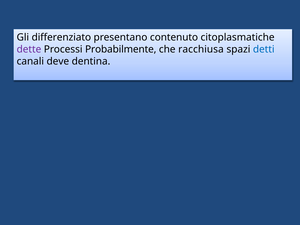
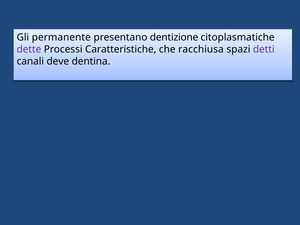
differenziato: differenziato -> permanente (61, 37)
contenuto: contenuto -> dentizione (174, 37)
Probabilmente: Probabilmente -> Caratteristiche (121, 49)
detti colour: blue -> purple (264, 49)
